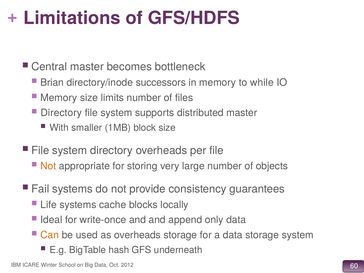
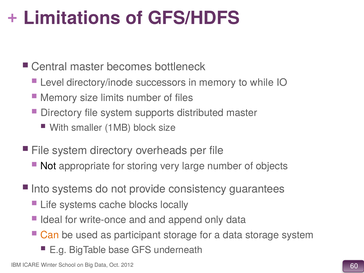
Brian: Brian -> Level (52, 83)
Not colour: orange -> black (48, 166)
Fail: Fail -> Into (40, 189)
as overheads: overheads -> participant (137, 235)
hash: hash -> base (119, 250)
